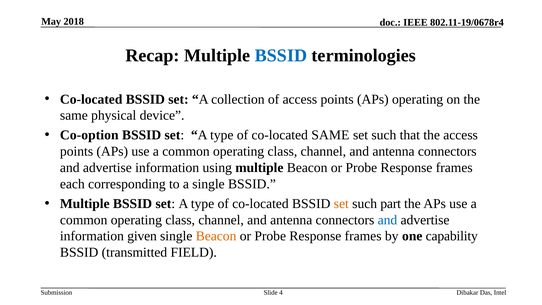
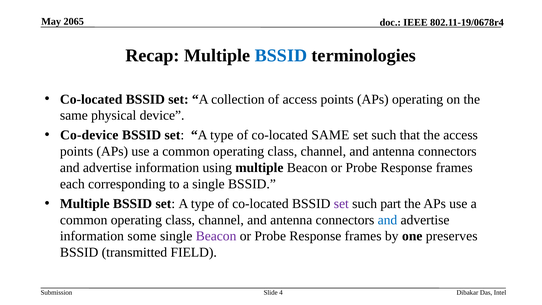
2018: 2018 -> 2065 (74, 22)
Co-option: Co-option -> Co-device (89, 135)
set colour: orange -> purple (341, 204)
given: given -> some (142, 236)
Beacon colour: orange -> purple (216, 236)
capability: capability -> preserves (452, 236)
